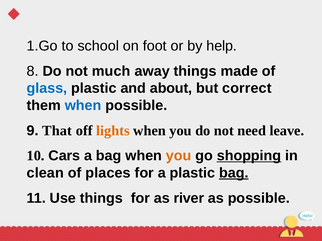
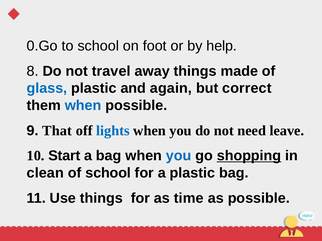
1.Go: 1.Go -> 0.Go (42, 46)
much: much -> travel (111, 71)
about: about -> again (171, 88)
lights colour: orange -> blue (113, 131)
Cars: Cars -> Start (64, 156)
you colour: orange -> blue (179, 156)
of places: places -> school (108, 173)
bag underline: present -> none (234, 173)
river: river -> time (189, 198)
